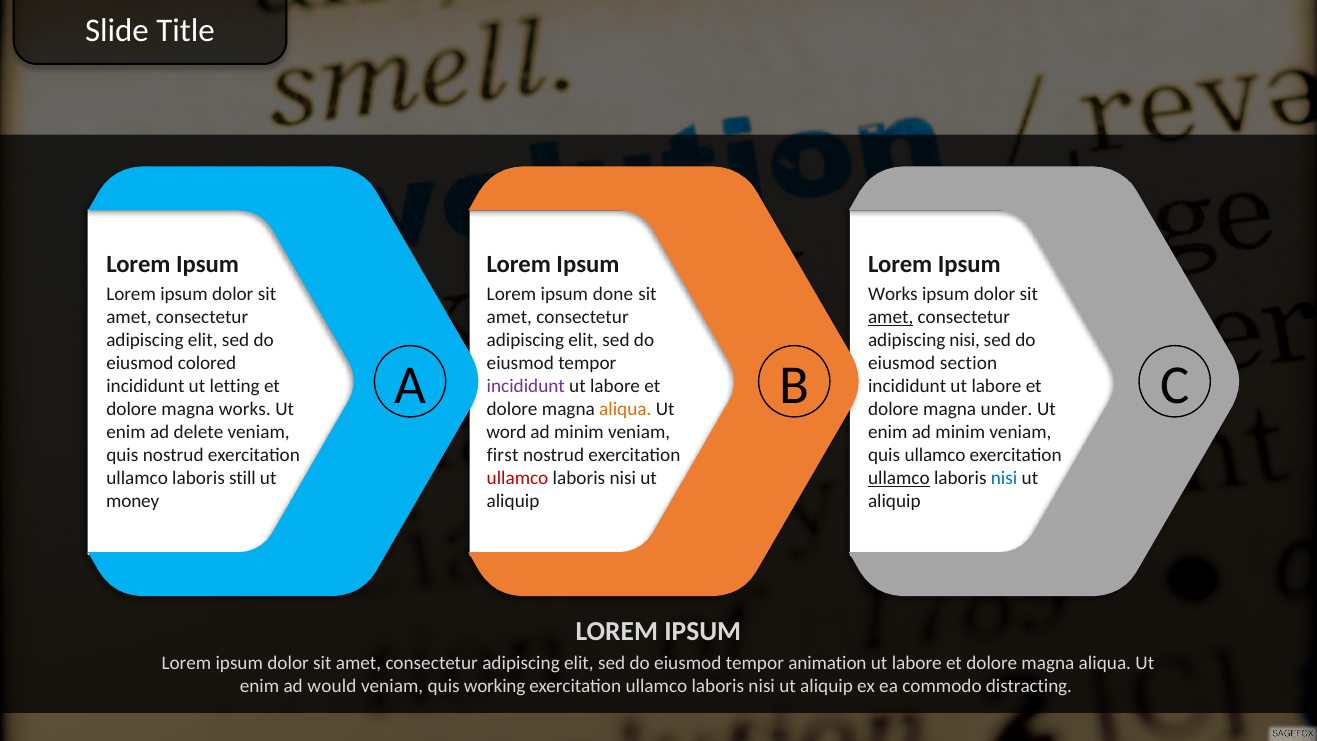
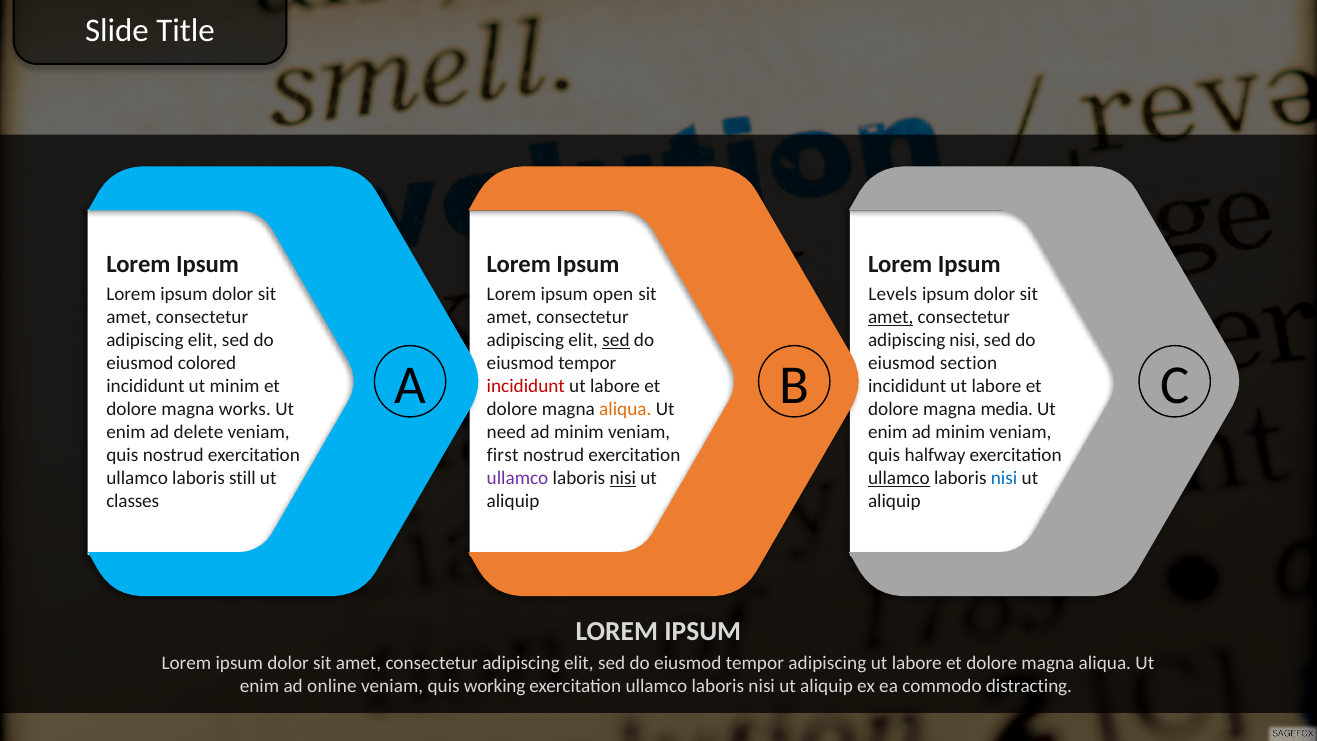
done: done -> open (613, 294)
Works: Works -> Levels (893, 294)
sed underline: none -> present (616, 340)
ut letting: letting -> minim (235, 386)
incididunt colour: purple -> red (526, 386)
under: under -> media (1007, 409)
word: word -> need (506, 432)
quis ullamco: ullamco -> halfway (935, 455)
ullamco colour: red -> purple (518, 478)
nisi underline: none -> present (623, 478)
money: money -> classes (133, 501)
tempor animation: animation -> adipiscing (827, 662)
would: would -> online (332, 686)
